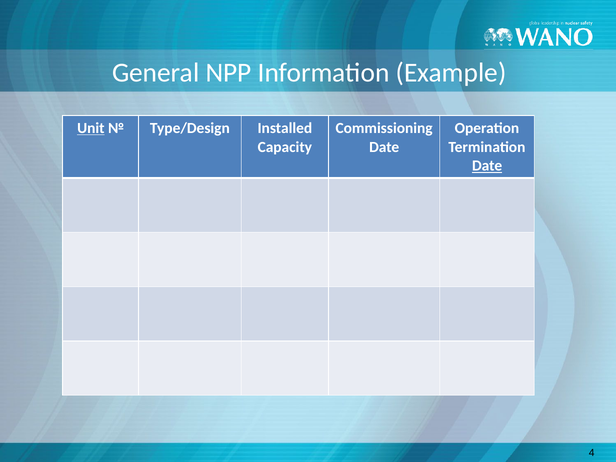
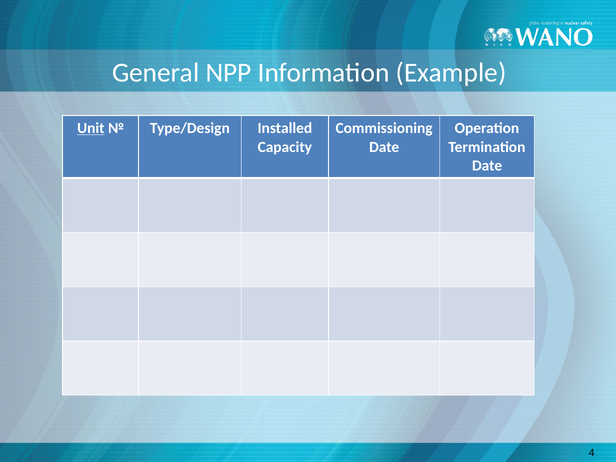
Date underline: present -> none (487, 166)
